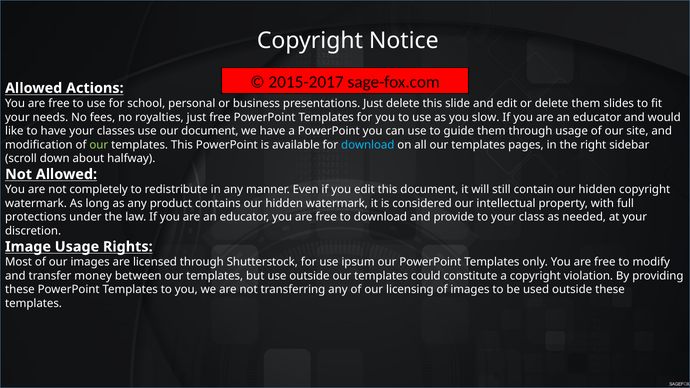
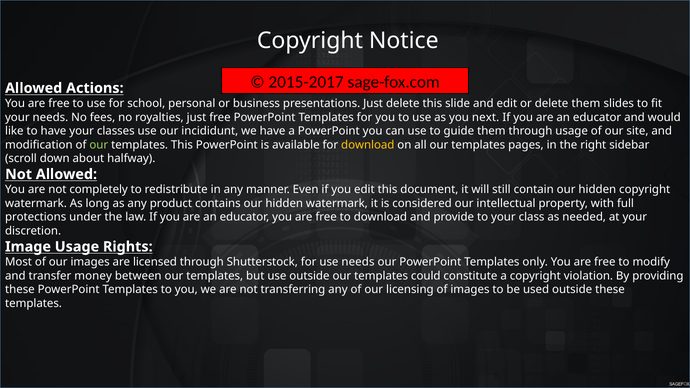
slow: slow -> next (486, 117)
our document: document -> incididunt (210, 131)
download colour: light blue -> yellow (368, 145)
use ipsum: ipsum -> needs (358, 262)
